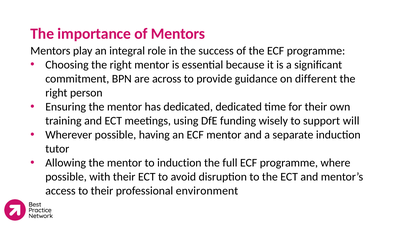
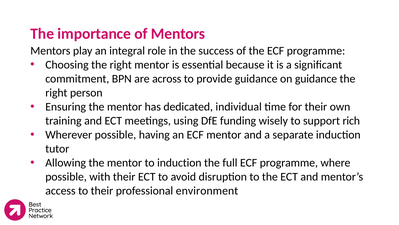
on different: different -> guidance (316, 79)
dedicated dedicated: dedicated -> individual (239, 107)
will: will -> rich (351, 120)
